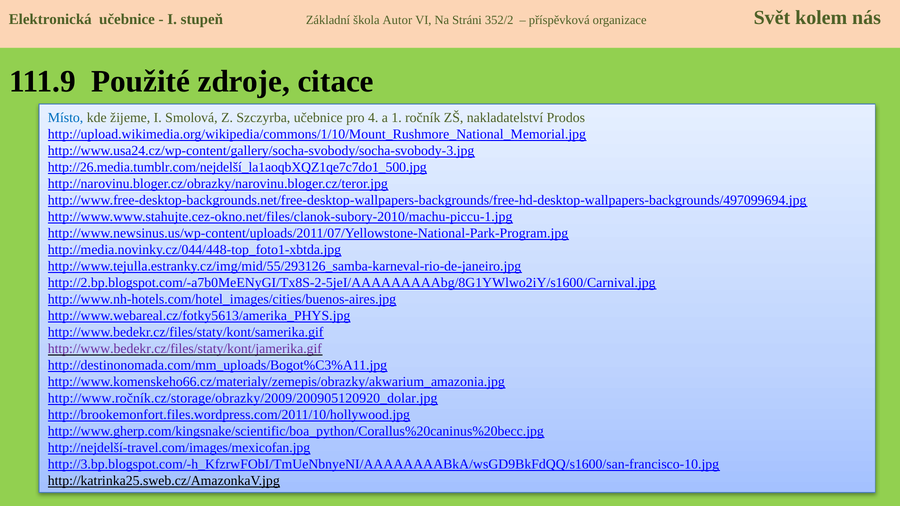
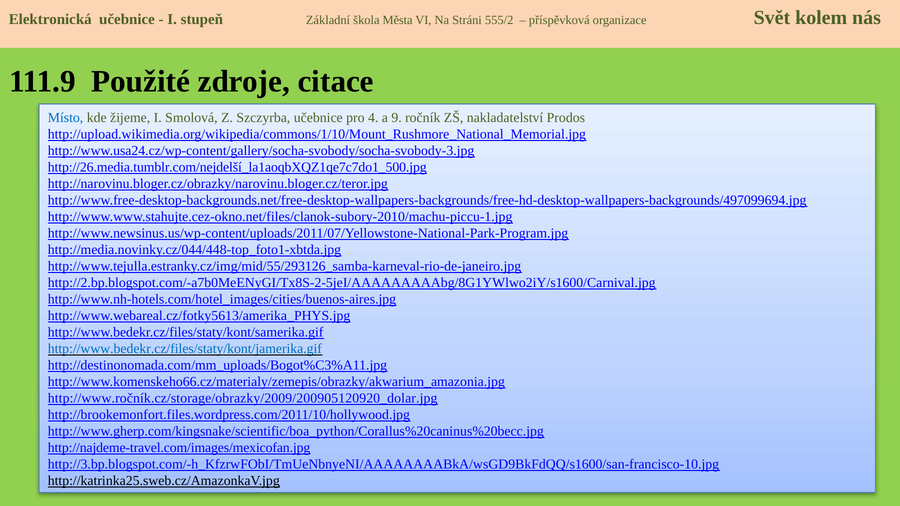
Autor: Autor -> Města (398, 20)
352/2: 352/2 -> 555/2 (499, 20)
1: 1 -> 9 (397, 118)
http://www.bedekr.cz/files/staty/kont/jamerika.gif colour: purple -> blue (185, 349)
http://nejdelší-travel.com/images/mexicofan.jpg: http://nejdelší-travel.com/images/mexicofan.jpg -> http://najdeme-travel.com/images/mexicofan.jpg (179, 448)
